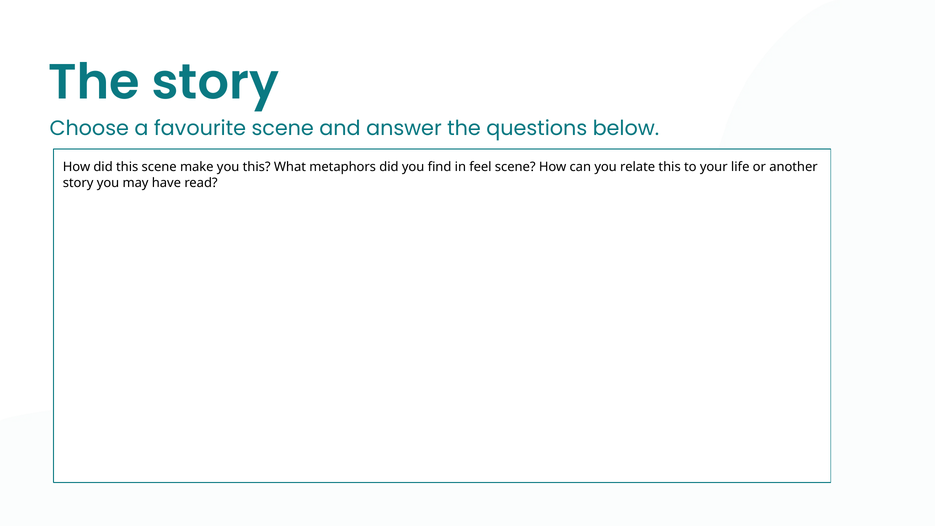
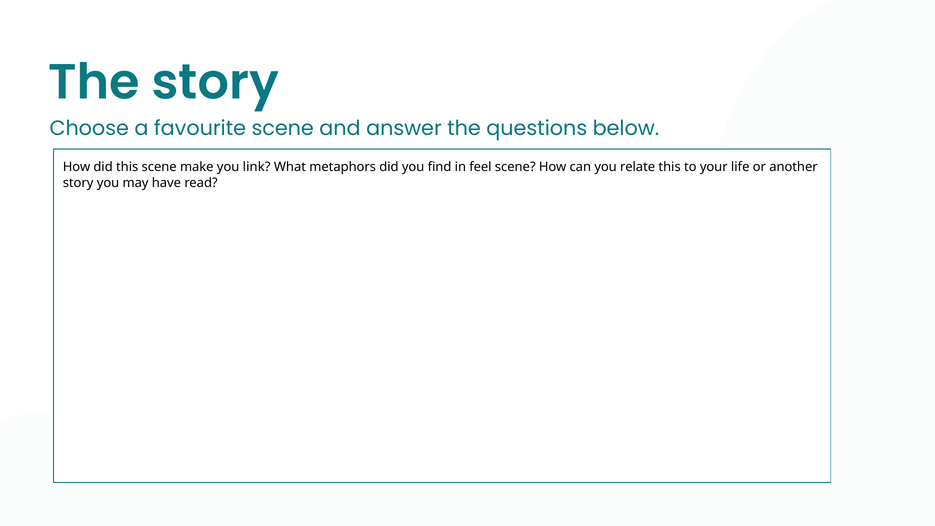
you this: this -> link (257, 167)
